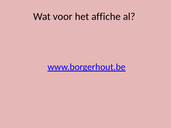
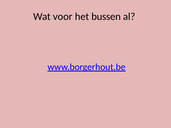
affiche: affiche -> bussen (106, 17)
